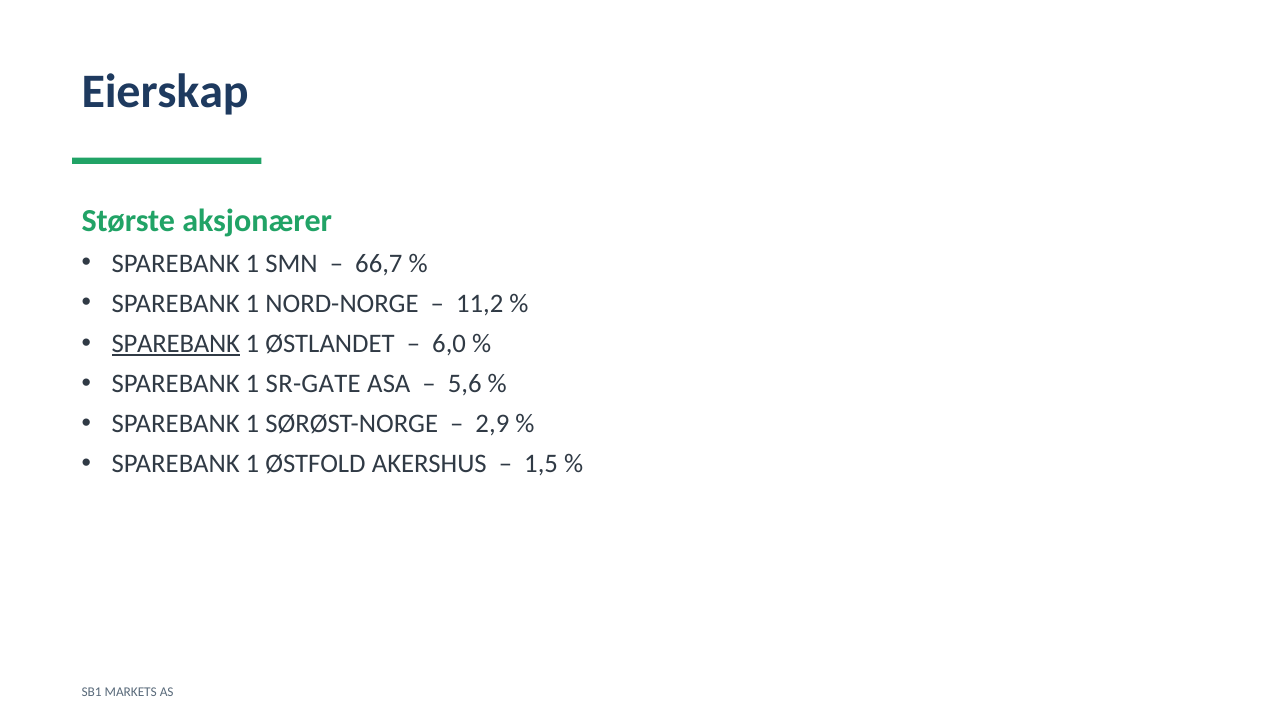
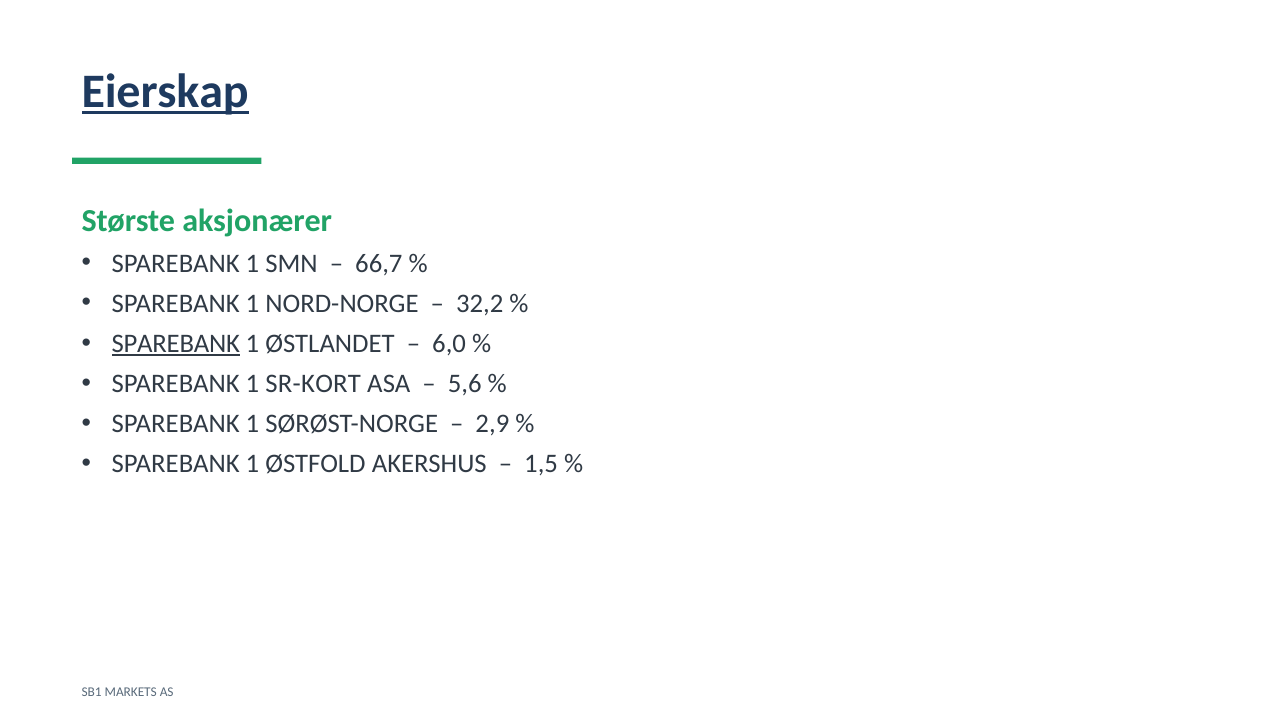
Eierskap underline: none -> present (165, 92)
11,2: 11,2 -> 32,2 (480, 304)
SR-GATE: SR-GATE -> SR-KORT (313, 384)
